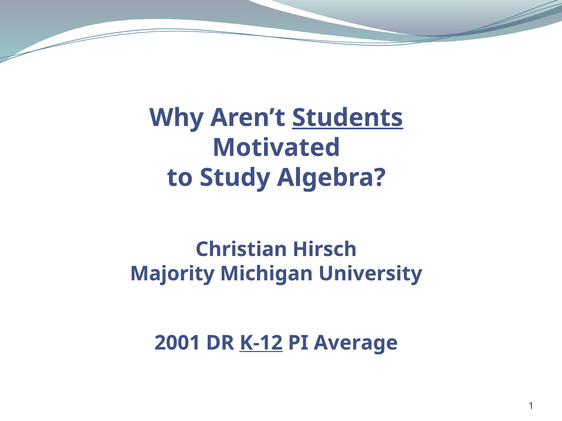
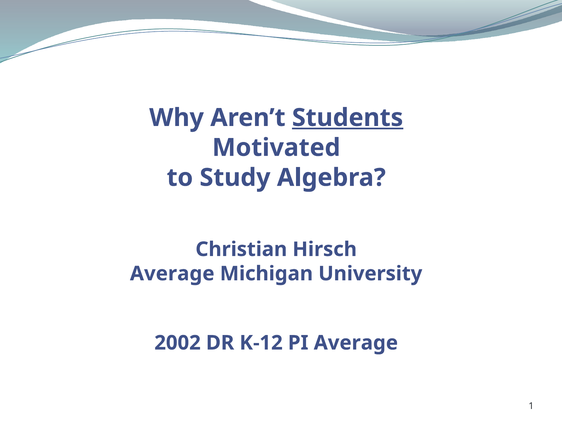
Majority: Majority -> Average (172, 274)
2001: 2001 -> 2002 (178, 343)
K-12 underline: present -> none (261, 343)
